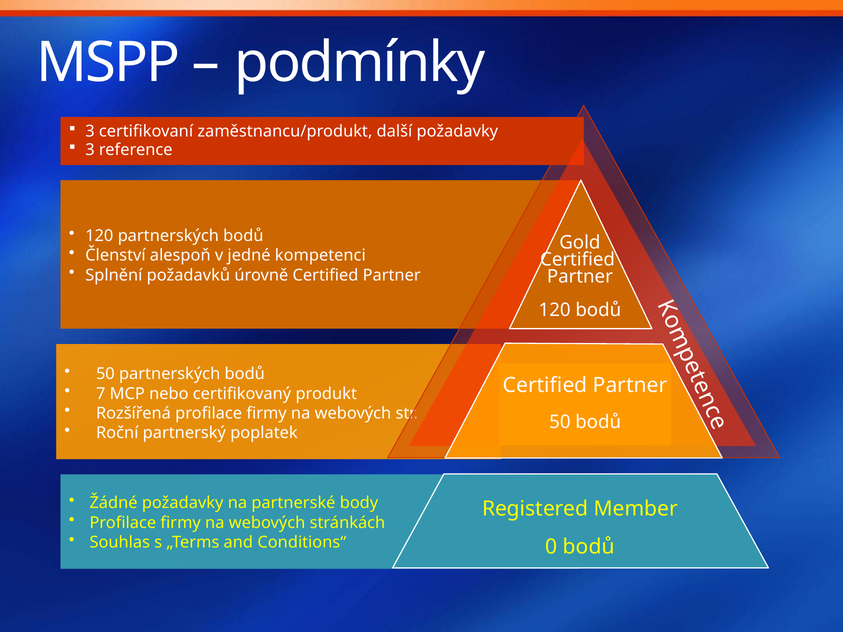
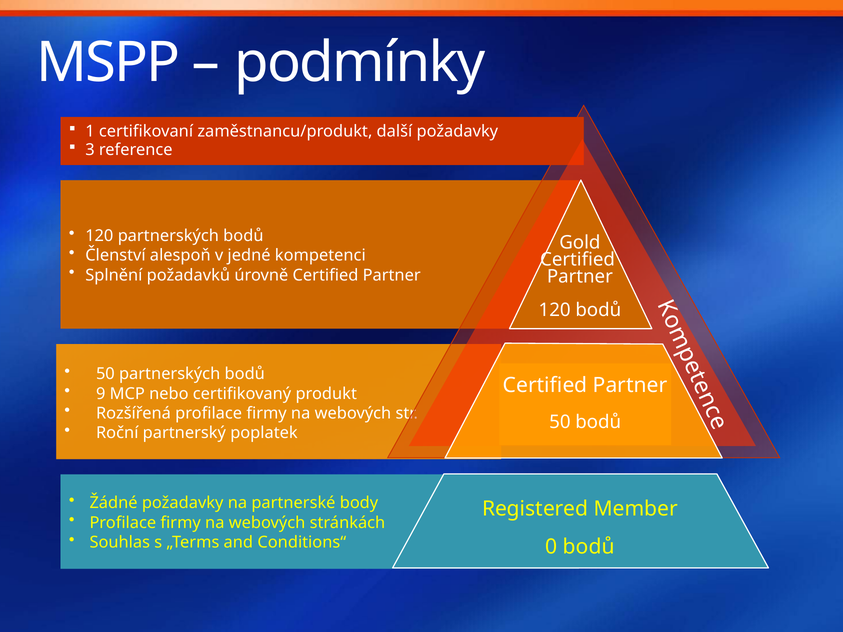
3: 3 -> 1 (90, 131)
7: 7 -> 9 (101, 394)
